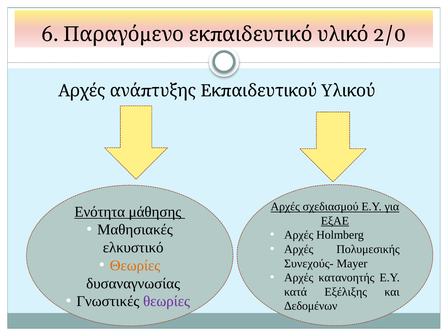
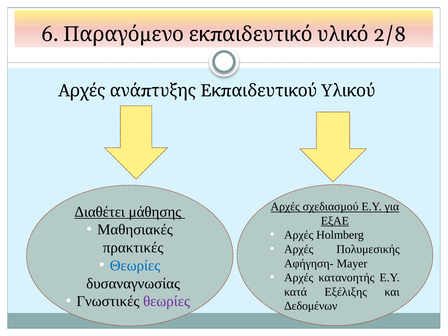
2/0: 2/0 -> 2/8 (390, 34)
Ενότητα: Ενότητα -> Διαθέτει (100, 212)
ελκυστικό: ελκυστικό -> πρακτικές (133, 248)
Θεωρίες colour: orange -> blue (135, 266)
Συνεχούς-: Συνεχούς- -> Αφήγηση- (309, 263)
